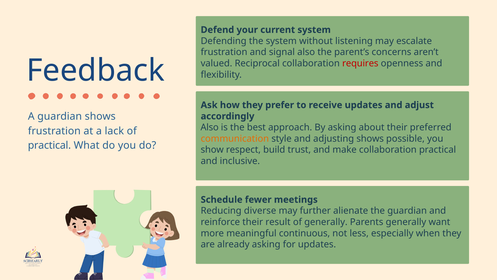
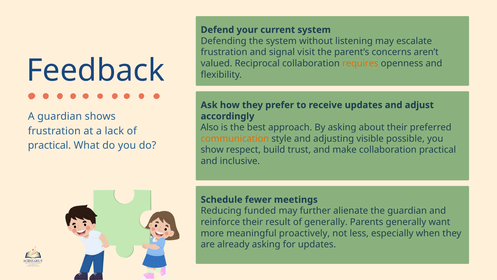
signal also: also -> visit (306, 52)
requires colour: red -> orange (360, 63)
adjusting shows: shows -> visible (370, 138)
diverse: diverse -> funded (260, 211)
continuous: continuous -> proactively (304, 233)
